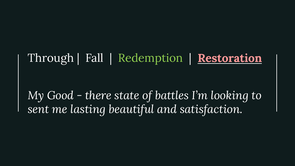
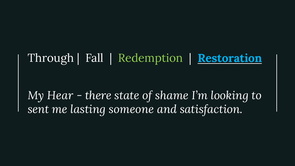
Restoration colour: pink -> light blue (230, 58)
Good: Good -> Hear (60, 96)
battles: battles -> shame (172, 96)
beautiful: beautiful -> someone (131, 109)
